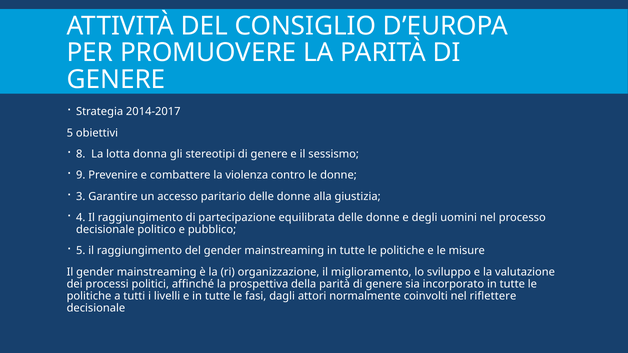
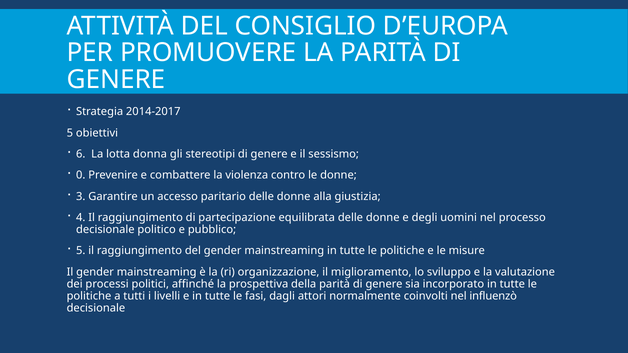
8: 8 -> 6 (81, 154)
9: 9 -> 0 (81, 175)
riflettere: riflettere -> influenzò (493, 296)
